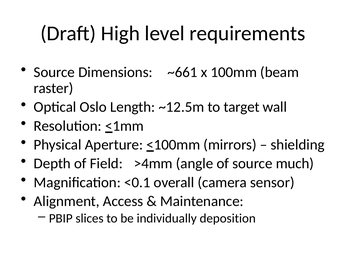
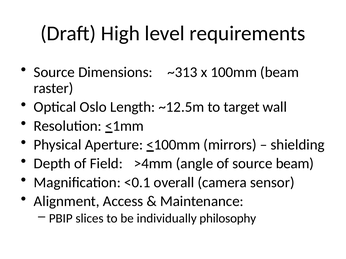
~661: ~661 -> ~313 (182, 72)
source much: much -> beam (295, 164)
deposition: deposition -> philosophy (228, 219)
